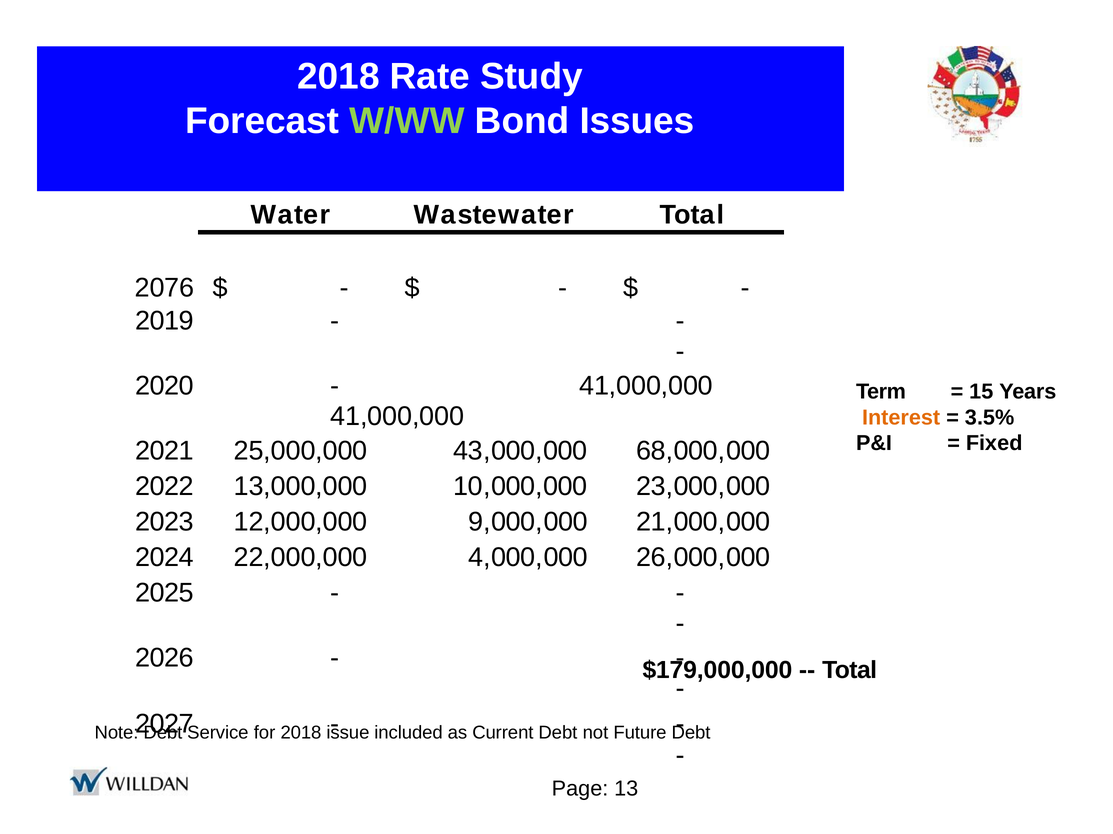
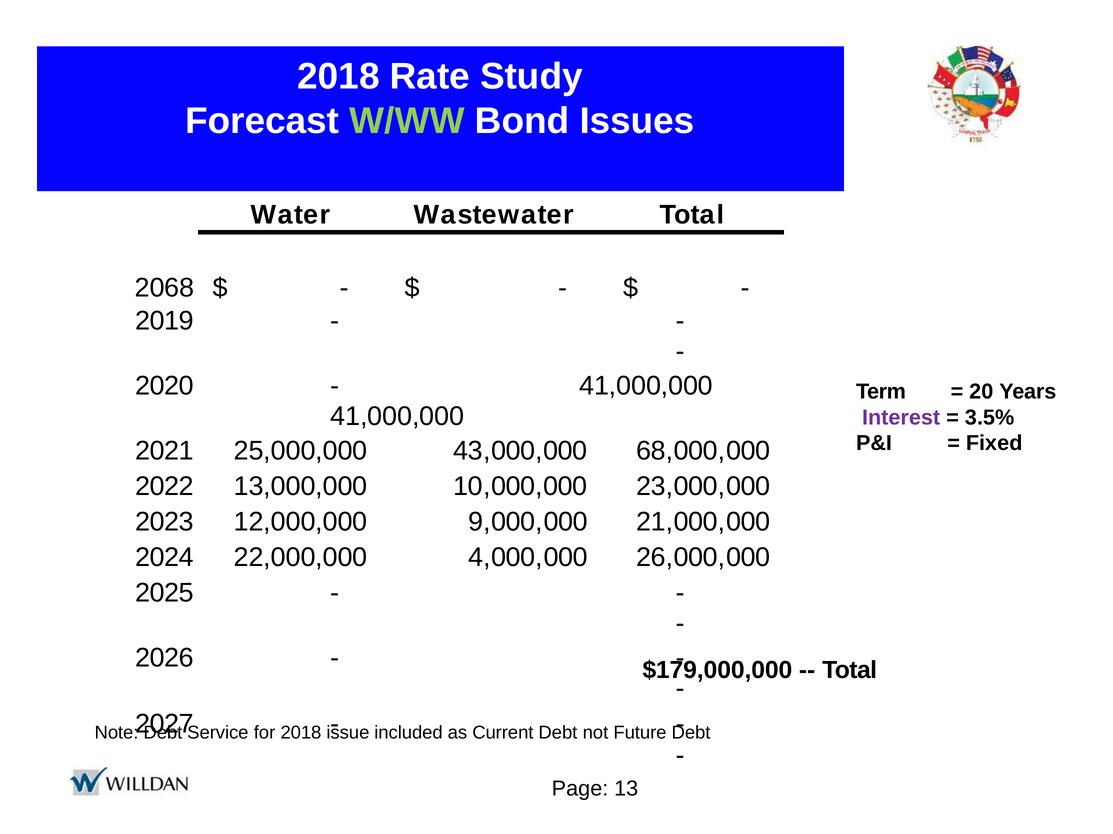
2076: 2076 -> 2068 (165, 288)
15: 15 -> 20 (981, 392)
Interest colour: orange -> purple (901, 418)
